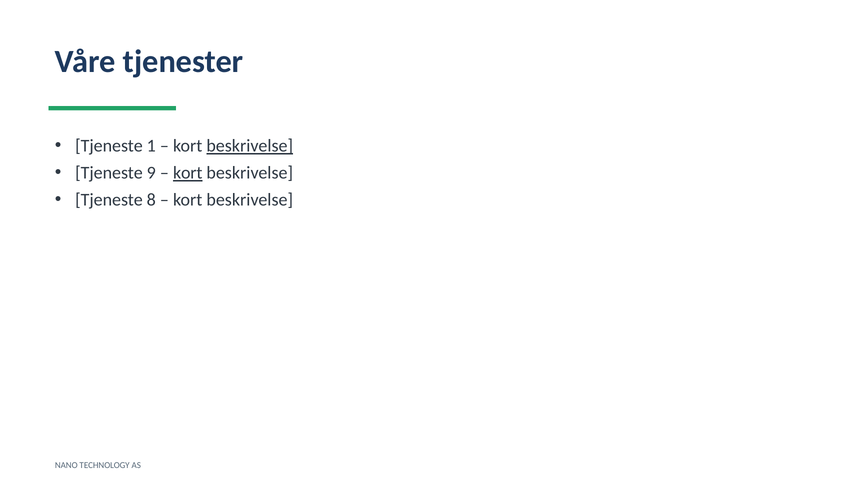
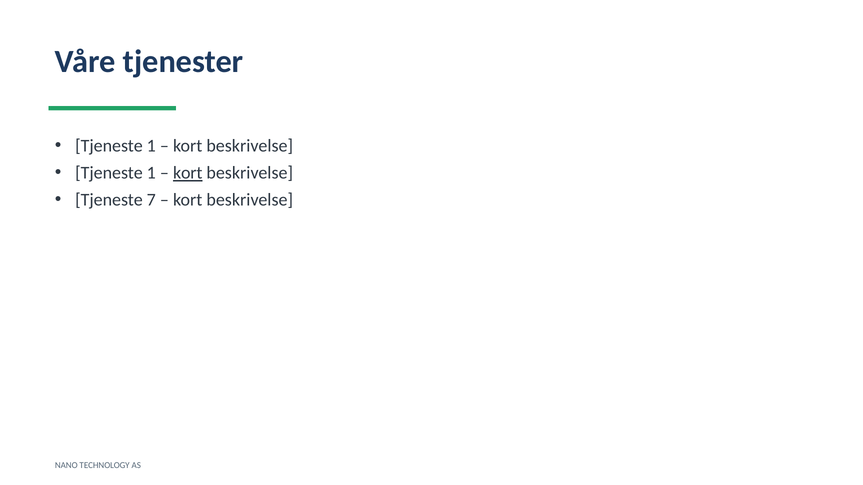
beskrivelse underline: present -> none (250, 146)
9: 9 -> 1 (151, 173)
8: 8 -> 7 (151, 200)
